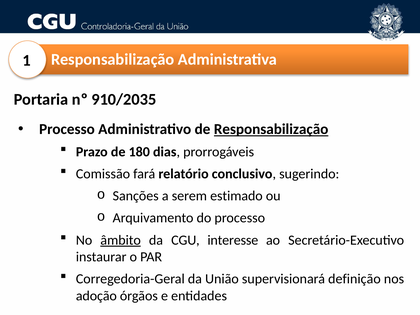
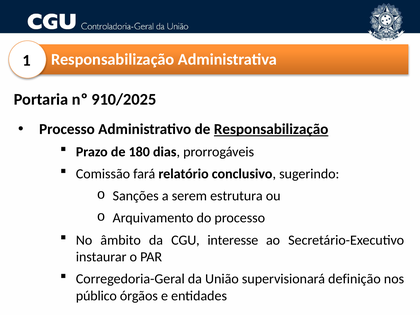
910/2035: 910/2035 -> 910/2025 (124, 99)
estimado: estimado -> estrutura (236, 196)
âmbito underline: present -> none (121, 240)
adoção: adoção -> público (96, 296)
